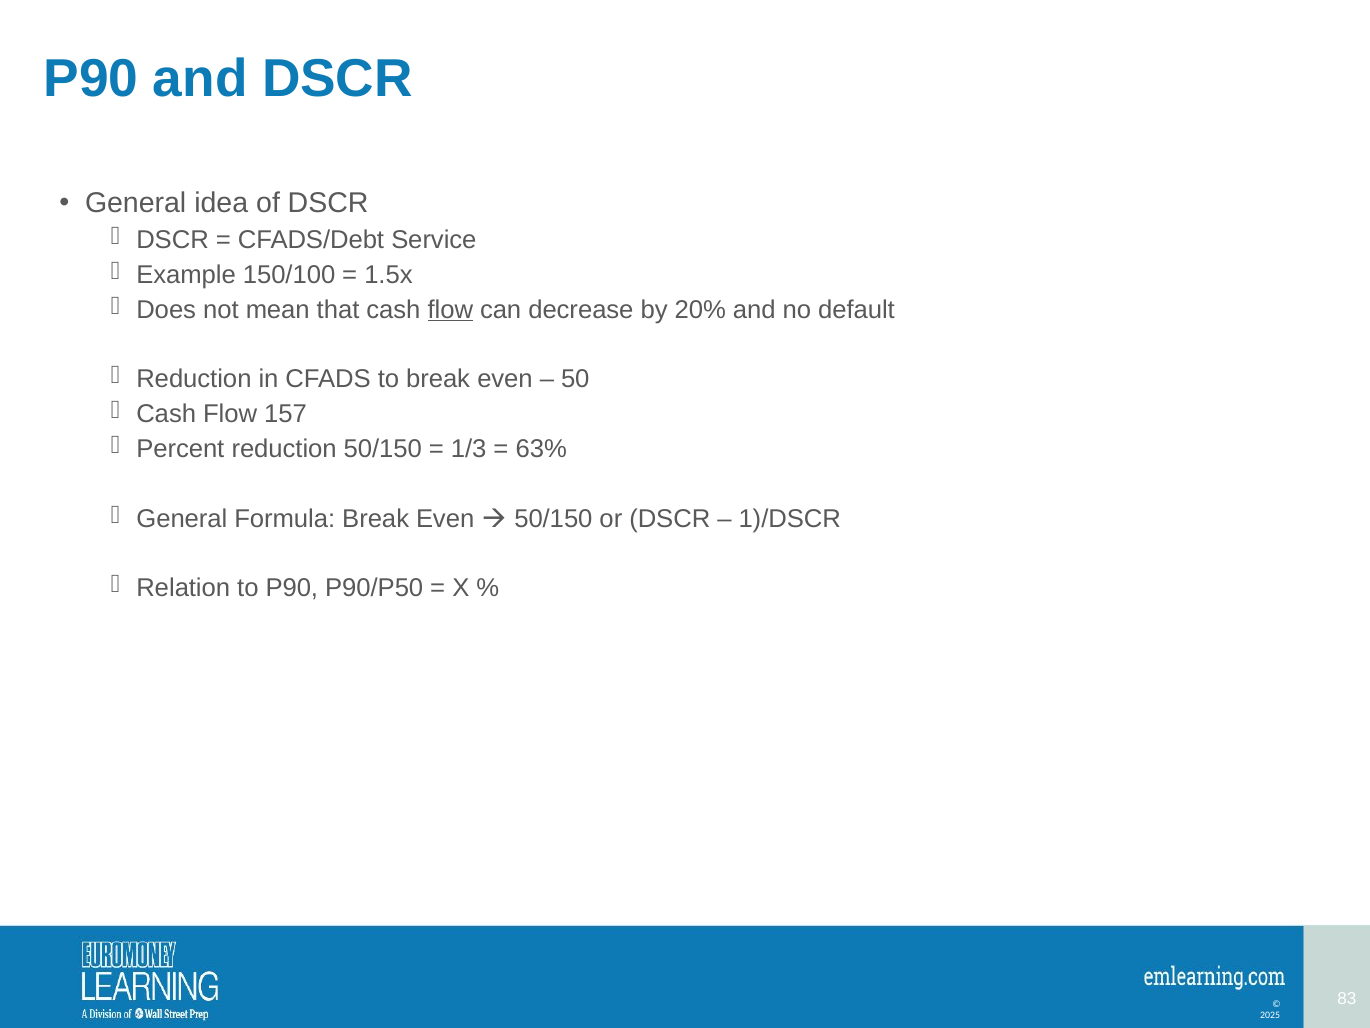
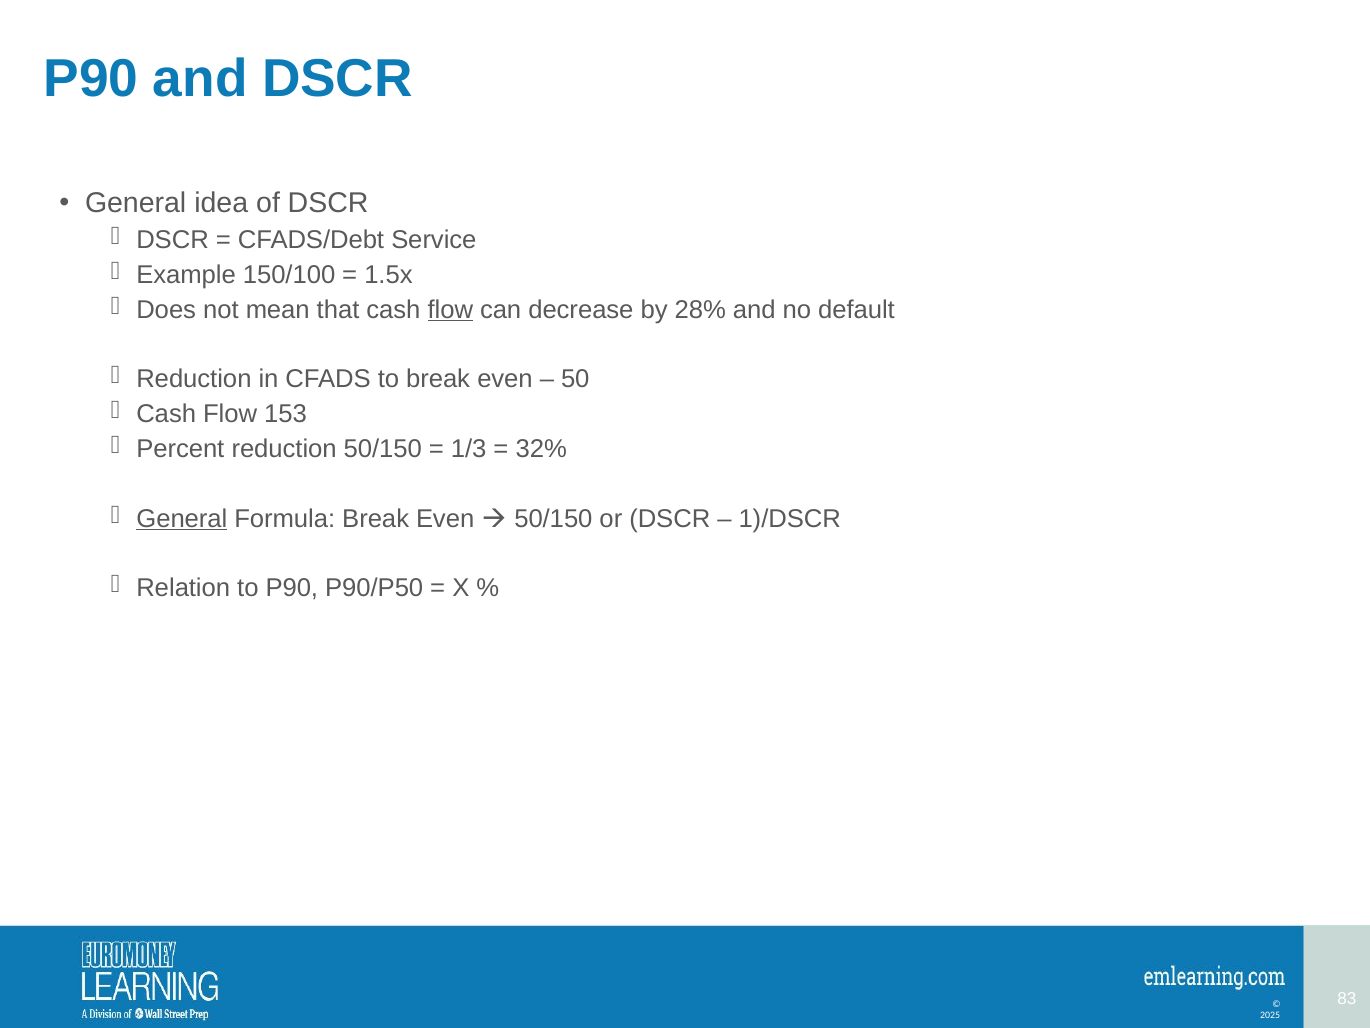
20%: 20% -> 28% (700, 309)
157: 157 -> 153 (286, 414)
63%: 63% -> 32% (541, 449)
General underline: none -> present (182, 518)
